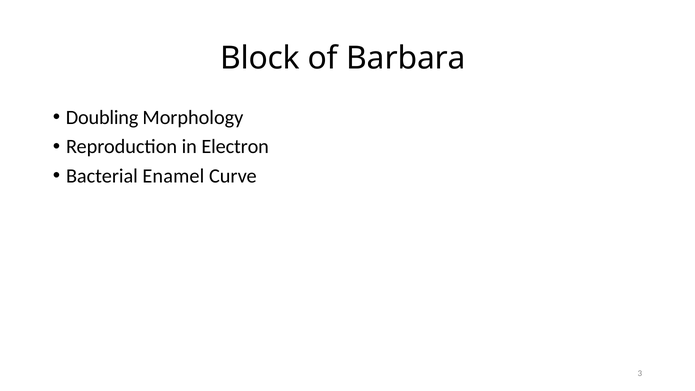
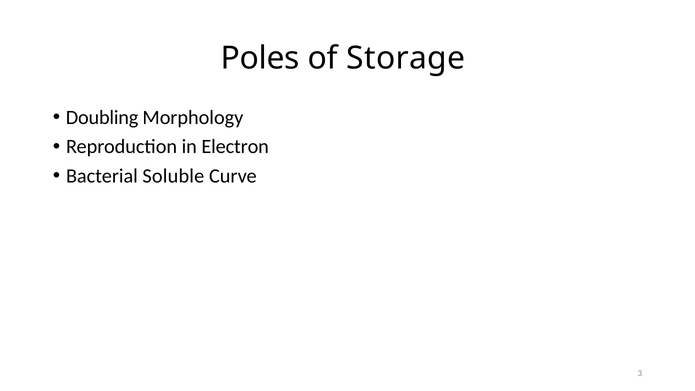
Block: Block -> Poles (260, 58)
Barbara: Barbara -> Storage (406, 58)
Enamel: Enamel -> Soluble (173, 176)
